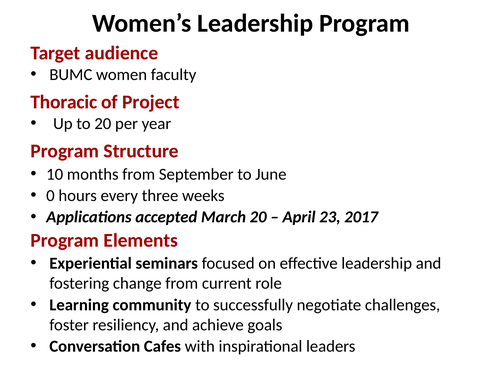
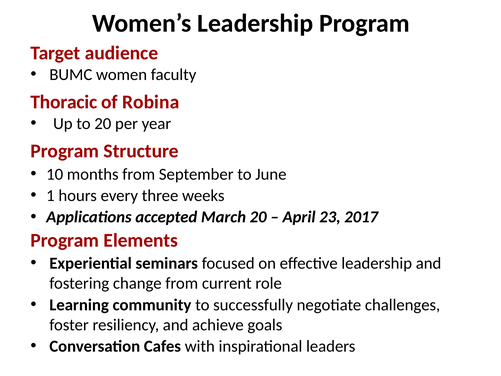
Project: Project -> Robina (151, 102)
0: 0 -> 1 (50, 195)
